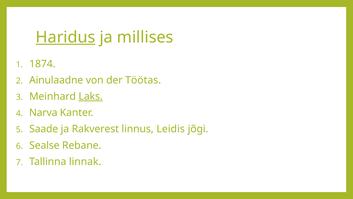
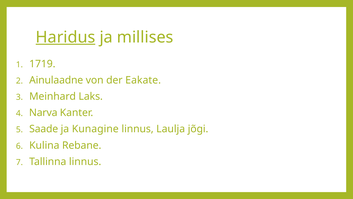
1874: 1874 -> 1719 (42, 64)
Töötas: Töötas -> Eakate (143, 80)
Laks underline: present -> none (91, 96)
Rakverest: Rakverest -> Kunagine (95, 129)
Leidis: Leidis -> Laulja (171, 129)
Sealse: Sealse -> Kulina (44, 145)
Tallinna linnak: linnak -> linnus (85, 161)
